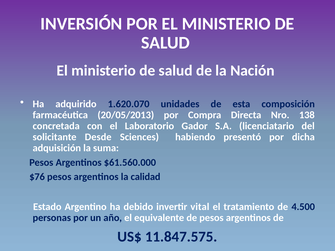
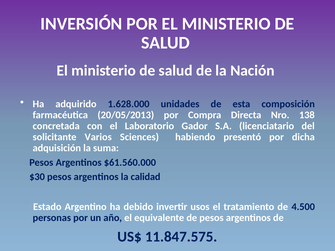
1.620.070: 1.620.070 -> 1.628.000 (129, 104)
Desde: Desde -> Varios (98, 137)
$76: $76 -> $30 (37, 177)
vital: vital -> usos (200, 207)
